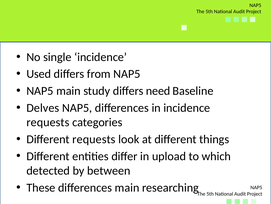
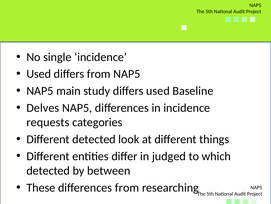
differs need: need -> used (158, 91)
Different requests: requests -> detected (94, 139)
upload: upload -> judged (169, 156)
differences main: main -> from (127, 187)
